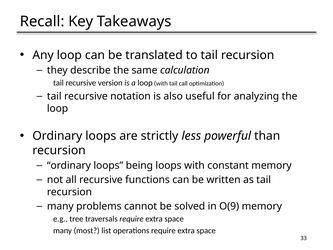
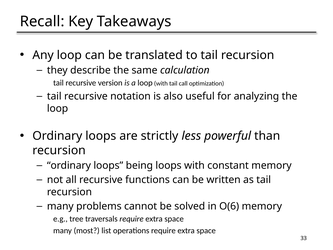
O(9: O(9 -> O(6 (229, 206)
